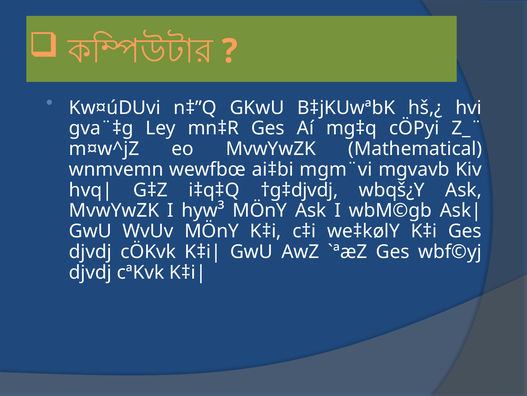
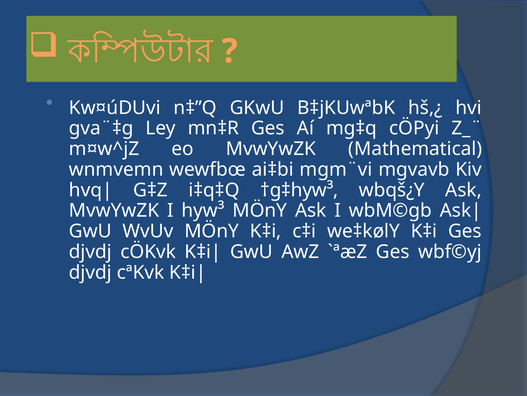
†g‡djvdj: †g‡djvdj -> †g‡hyw³ (299, 190)
